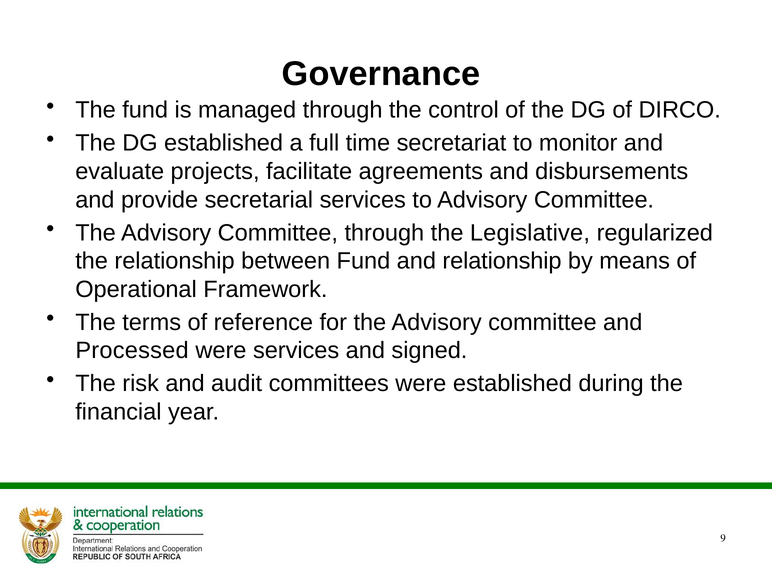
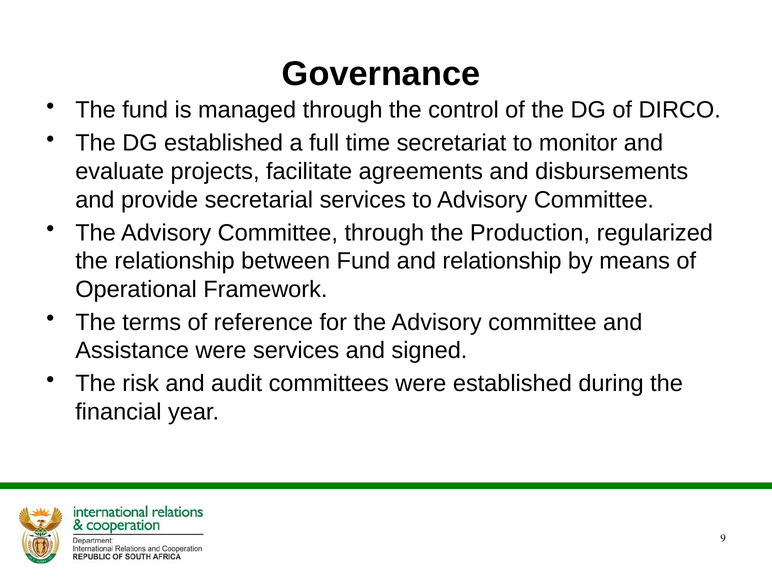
Legislative: Legislative -> Production (530, 233)
Processed: Processed -> Assistance (132, 351)
